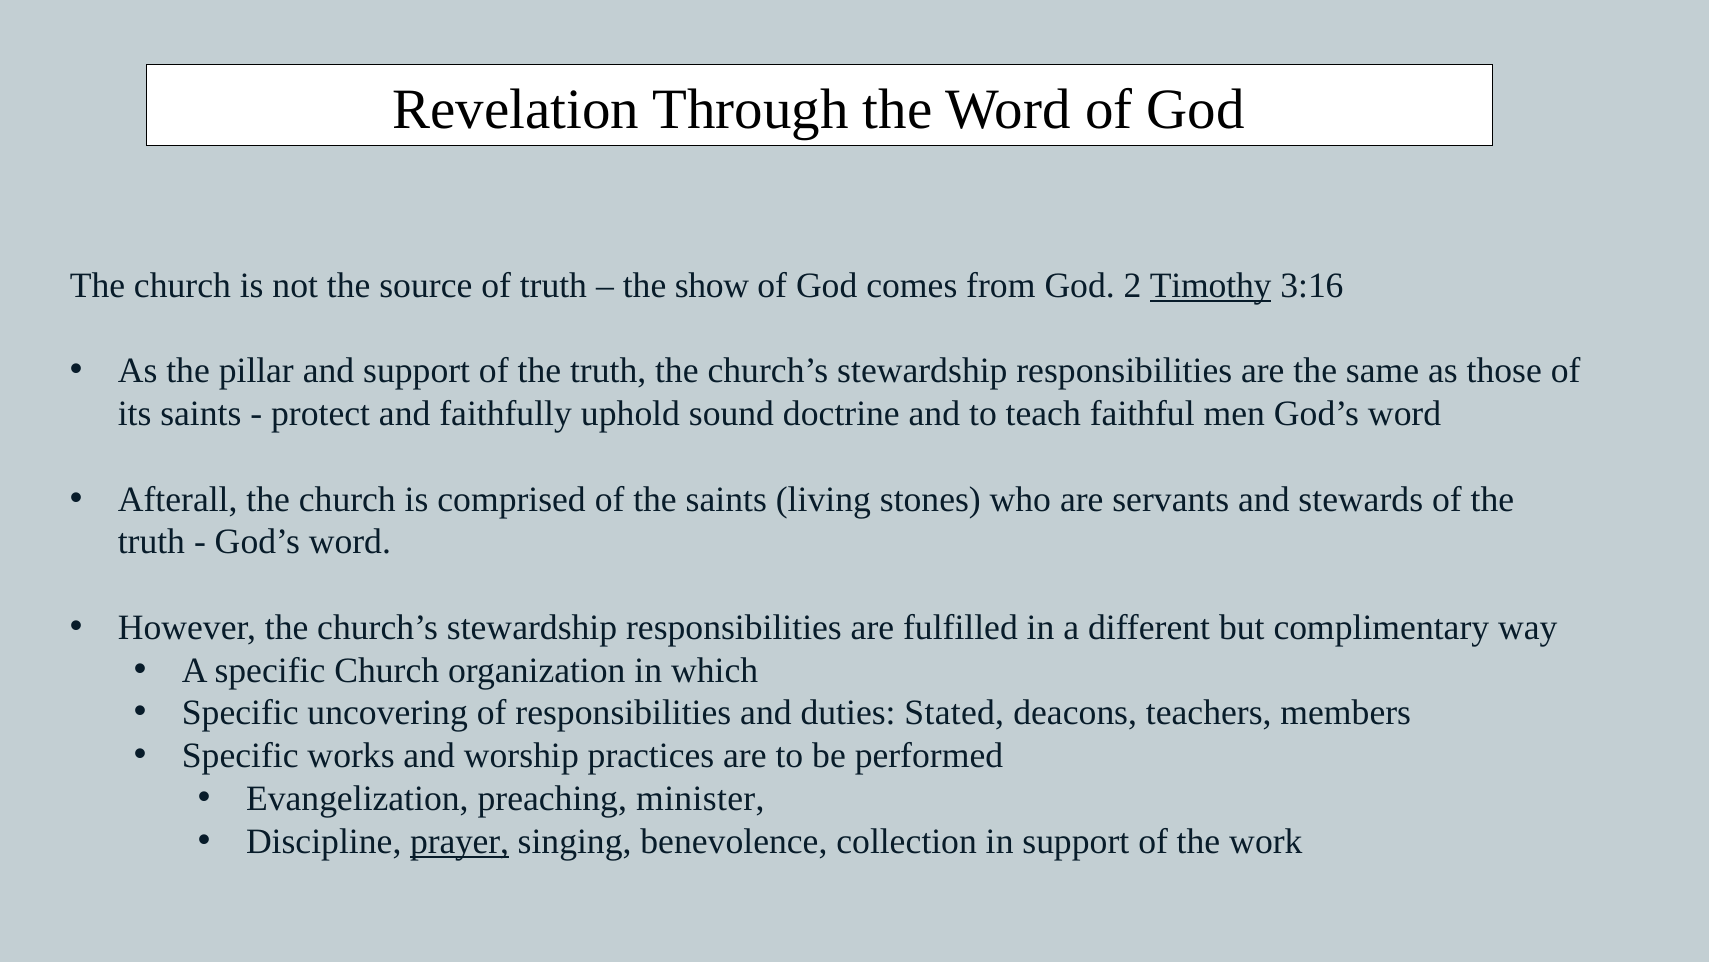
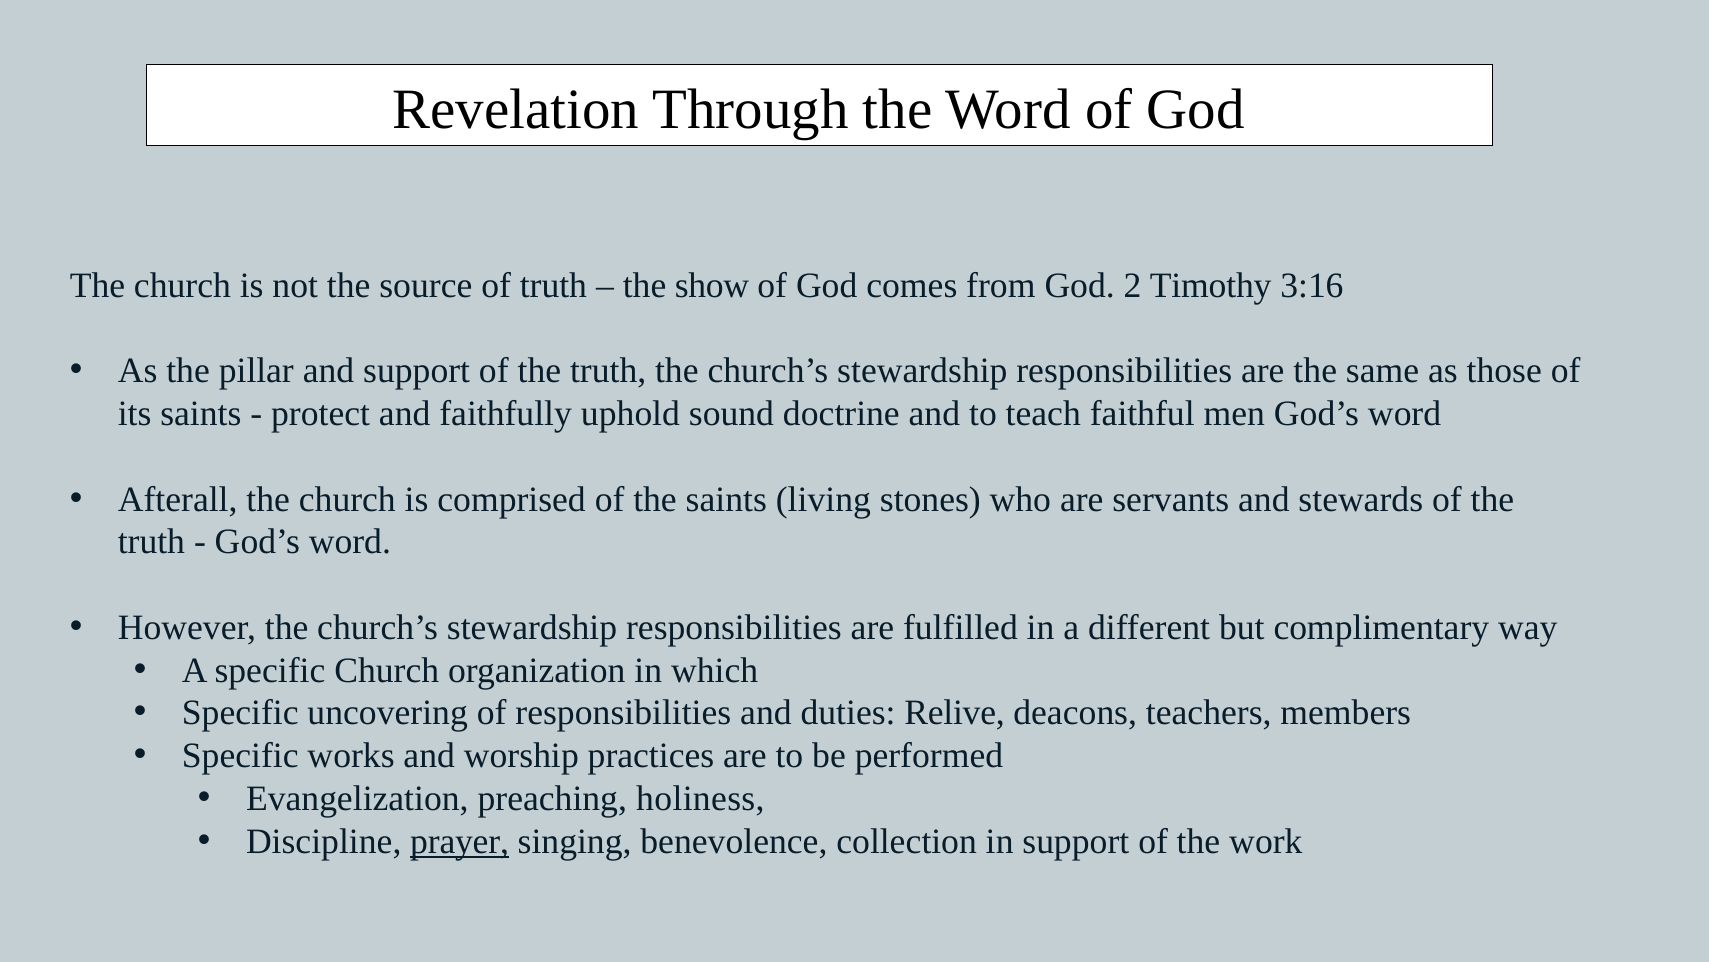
Timothy underline: present -> none (1211, 285)
Stated: Stated -> Relive (955, 713)
minister: minister -> holiness (700, 798)
